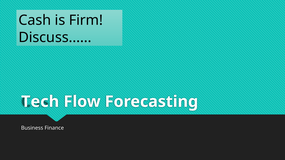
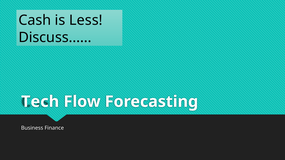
Firm: Firm -> Less (86, 20)
